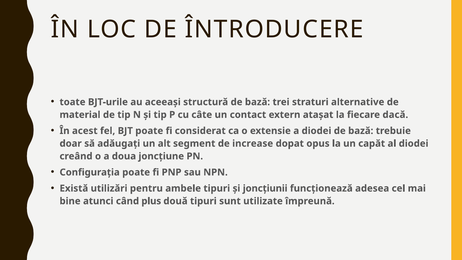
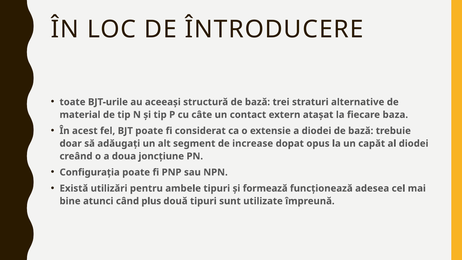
dacă: dacă -> baza (395, 115)
joncțiunii: joncțiunii -> formează (265, 188)
